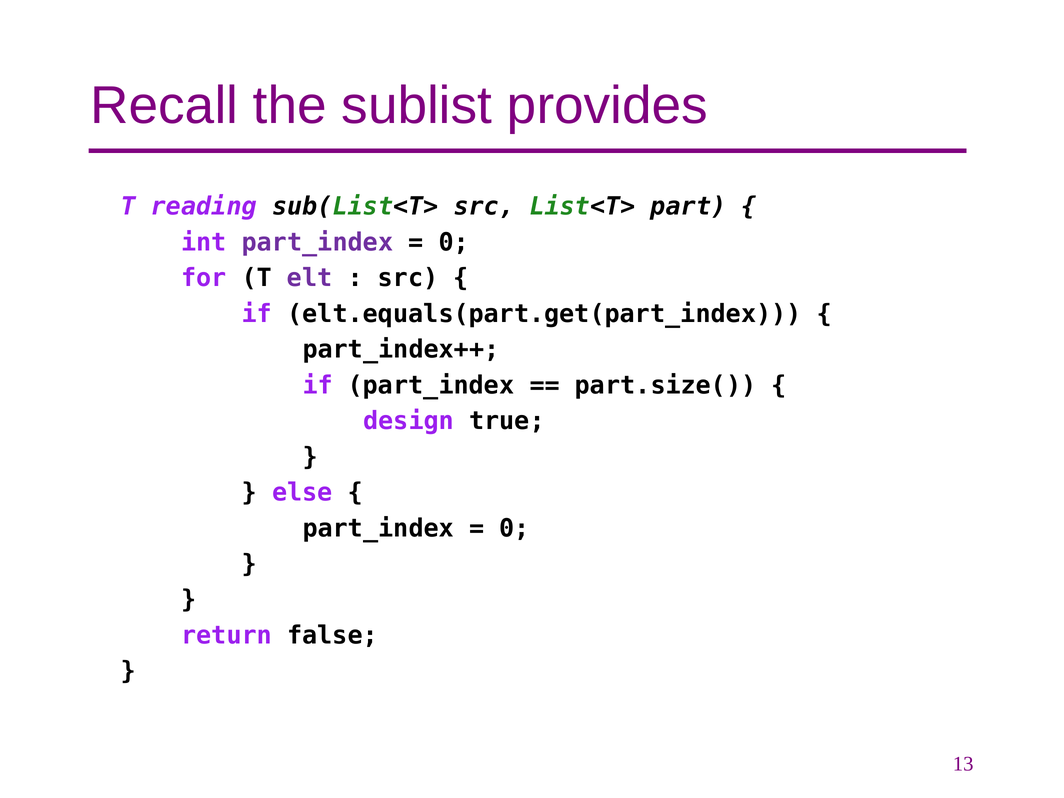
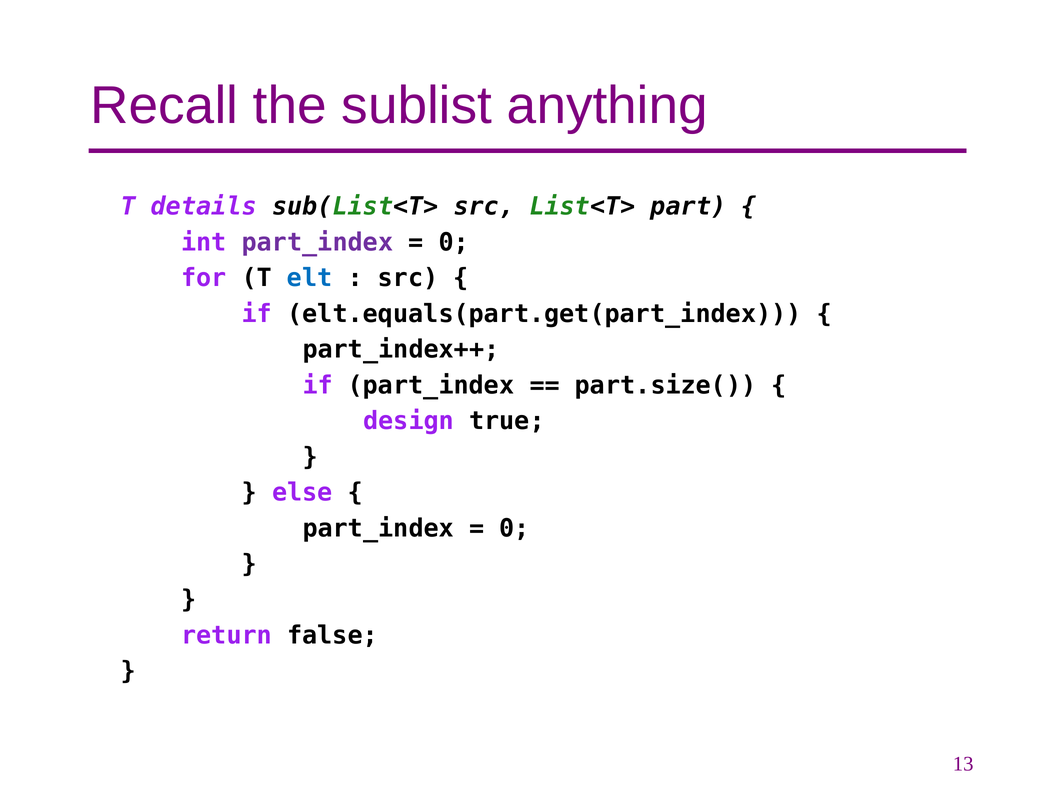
provides: provides -> anything (607, 106)
reading: reading -> details (204, 207)
elt colour: purple -> blue (310, 278)
